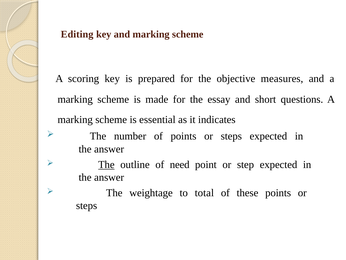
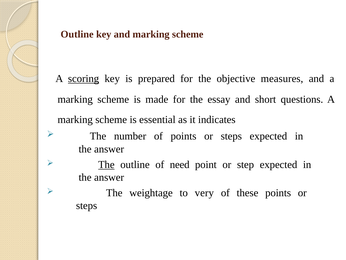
Editing: Editing -> Outline (77, 34)
scoring underline: none -> present (84, 79)
total: total -> very (204, 193)
